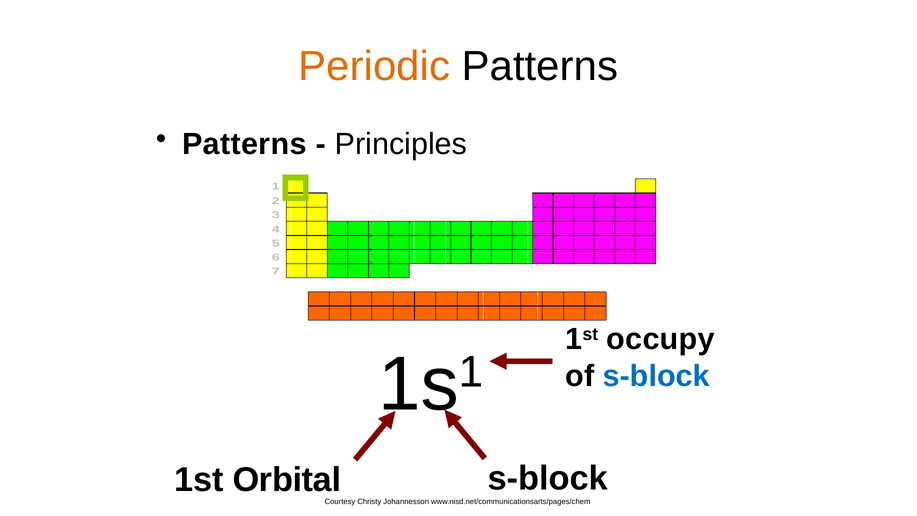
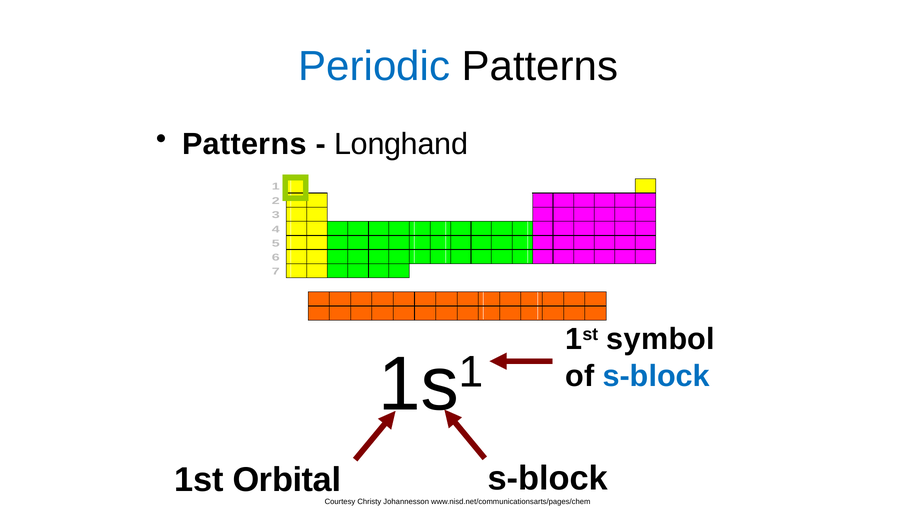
Periodic colour: orange -> blue (374, 67)
Principles: Principles -> Longhand (401, 144)
occupy: occupy -> symbol (661, 339)
